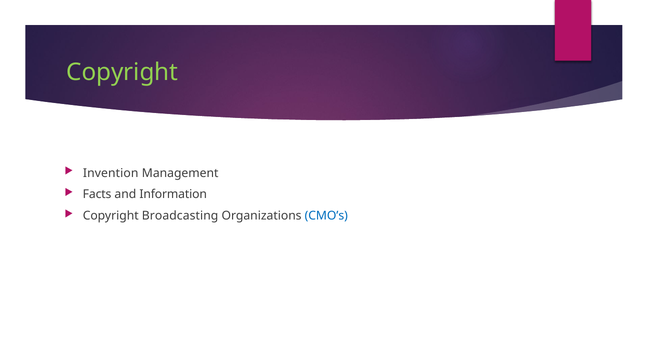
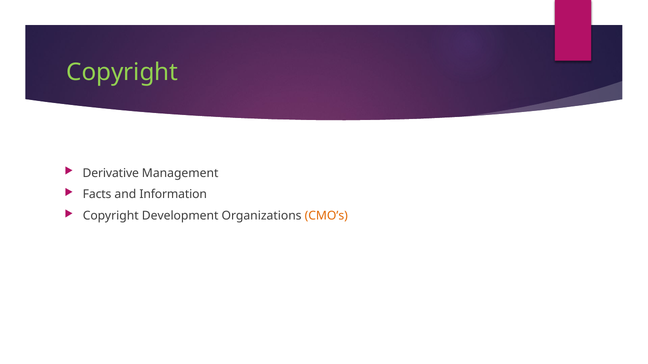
Invention: Invention -> Derivative (111, 173)
Broadcasting: Broadcasting -> Development (180, 216)
CMO’s colour: blue -> orange (326, 216)
